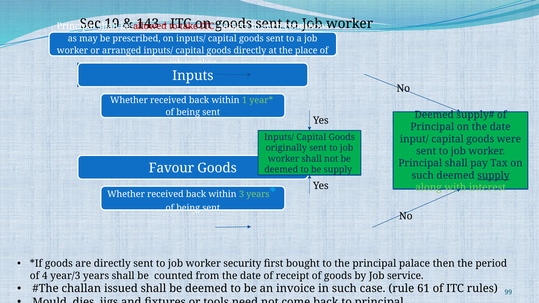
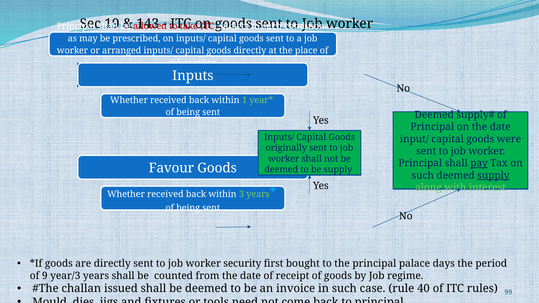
pay underline: none -> present (479, 163)
then: then -> days (444, 264)
4: 4 -> 9 (45, 276)
service: service -> regime (405, 276)
61: 61 -> 40 (423, 289)
